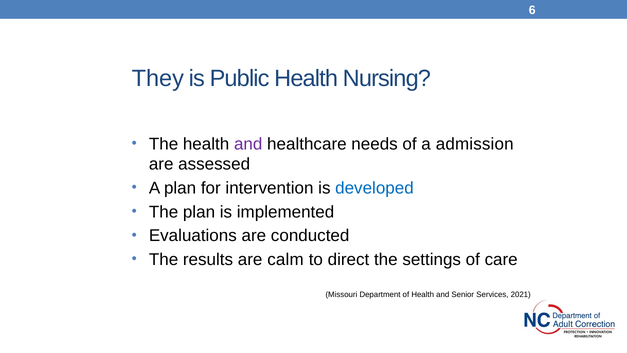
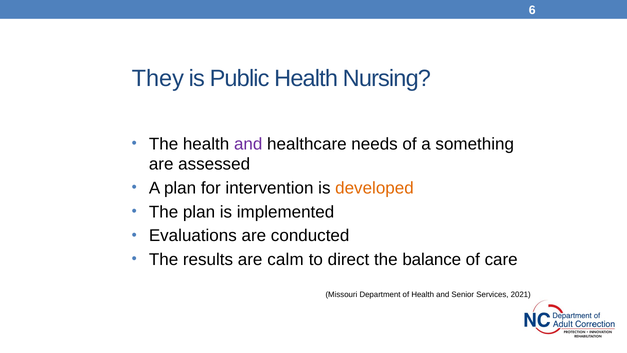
admission: admission -> something (475, 144)
developed colour: blue -> orange (374, 188)
settings: settings -> balance (432, 259)
